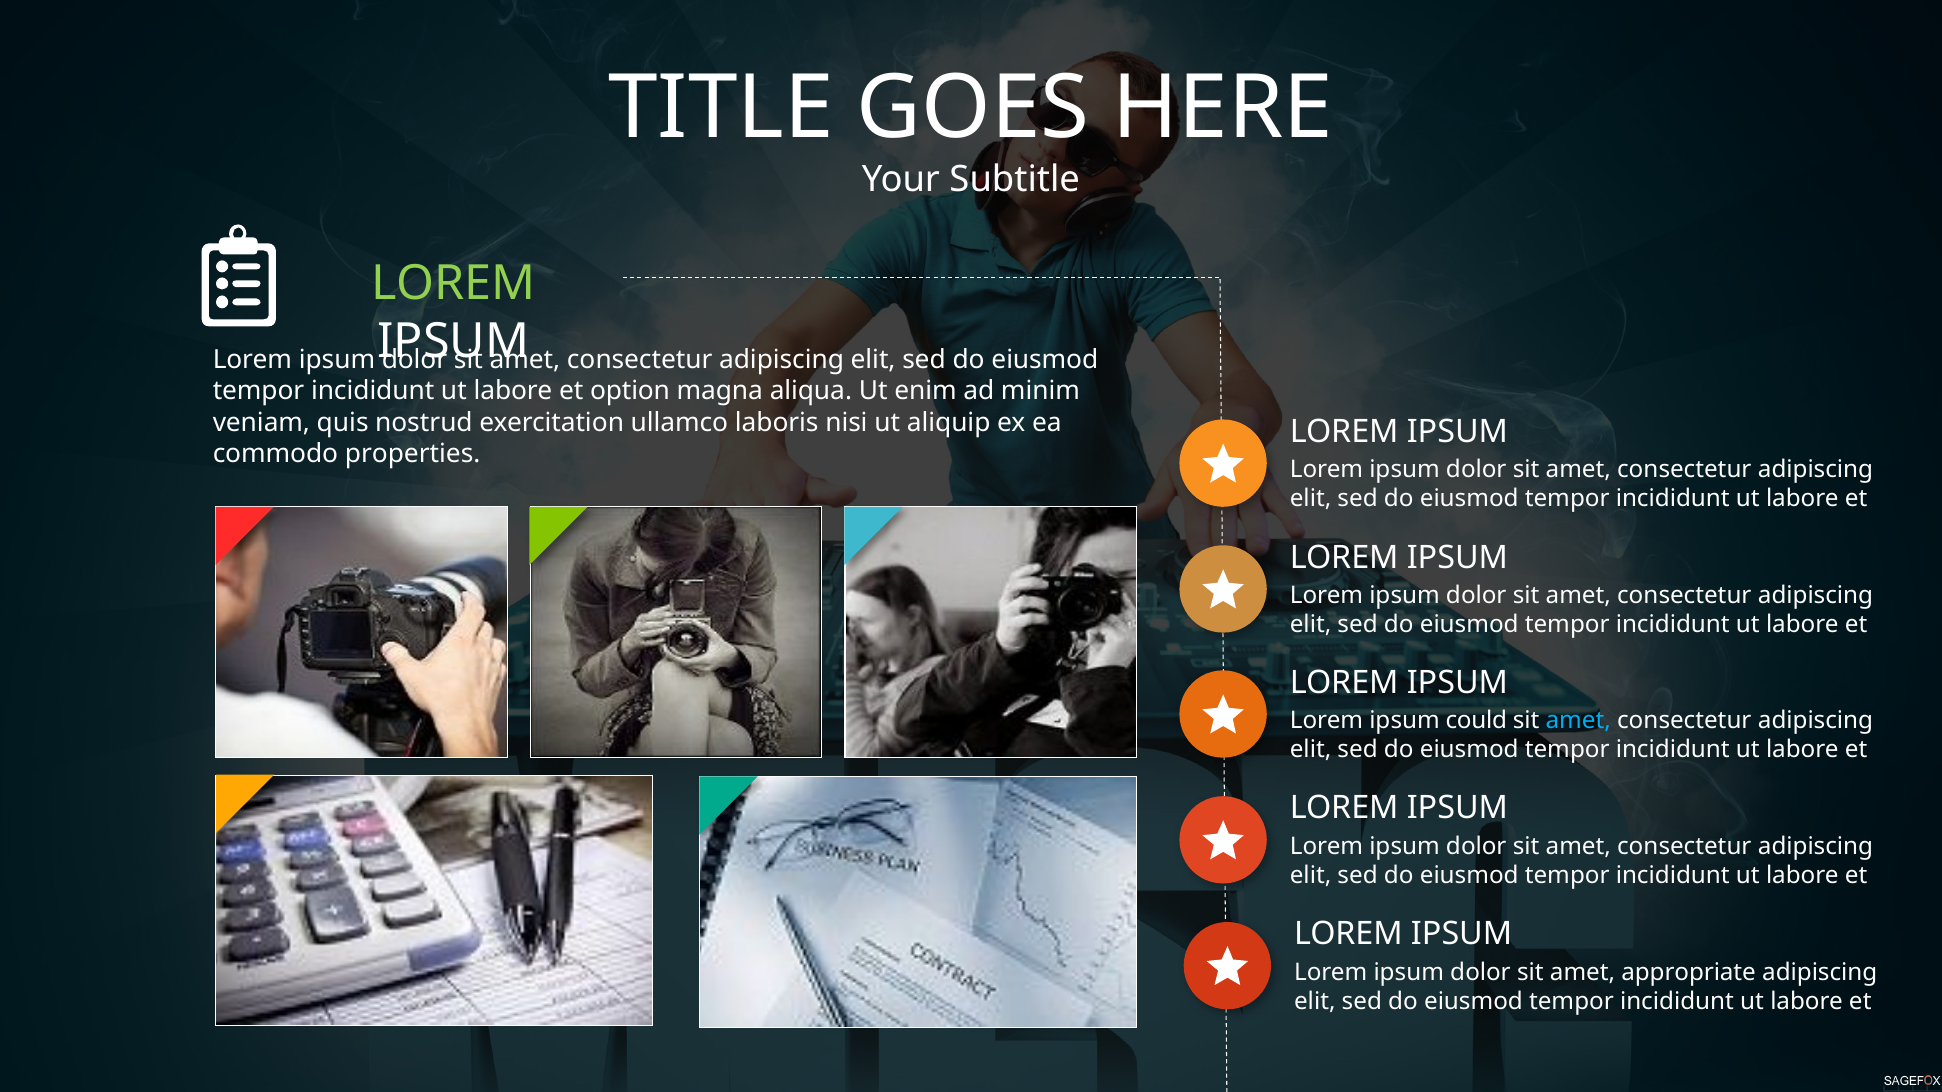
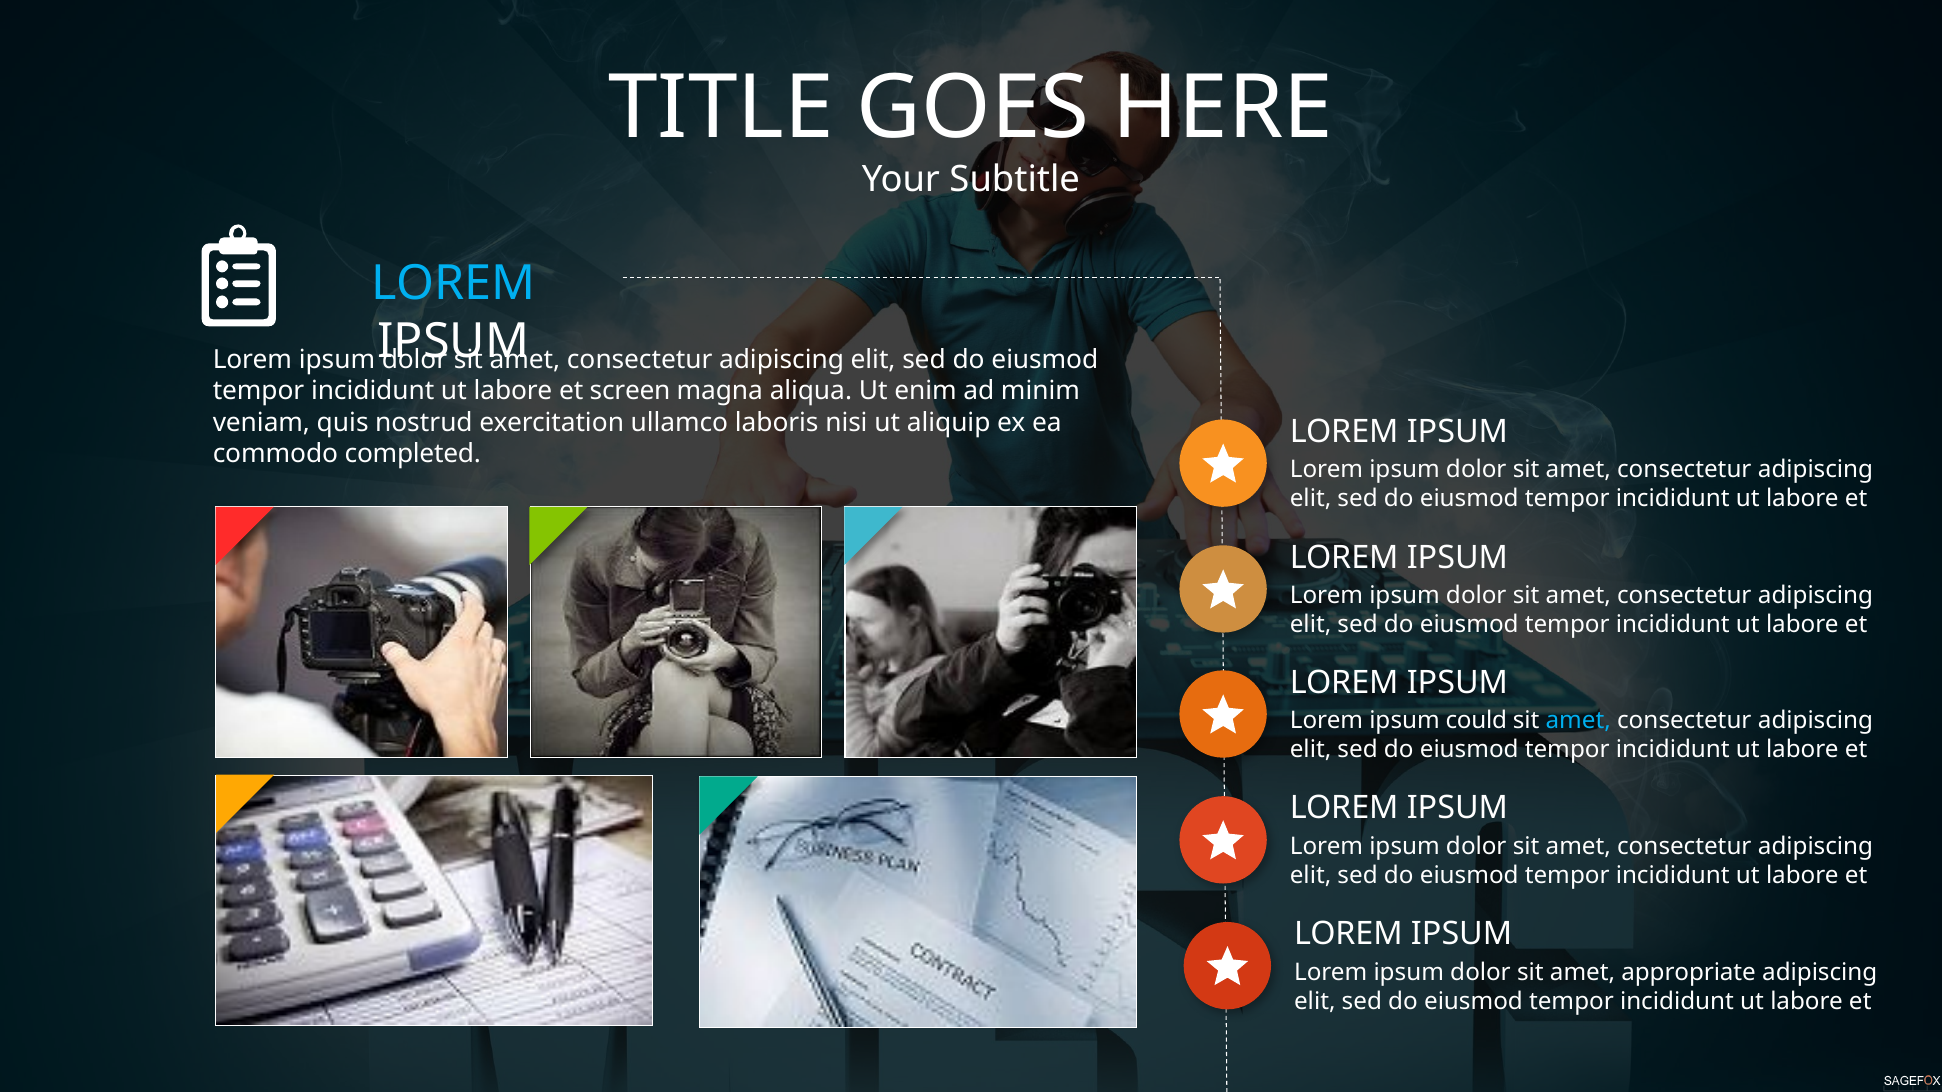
LOREM colour: light green -> light blue (453, 283)
option: option -> screen (630, 391)
properties: properties -> completed (413, 454)
